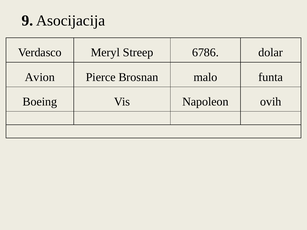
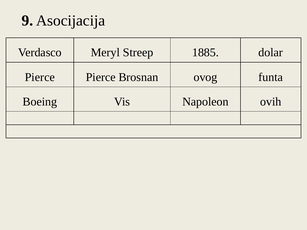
6786: 6786 -> 1885 (205, 53)
Avion: Avion -> Pierce (40, 77)
malo: malo -> ovog (205, 77)
